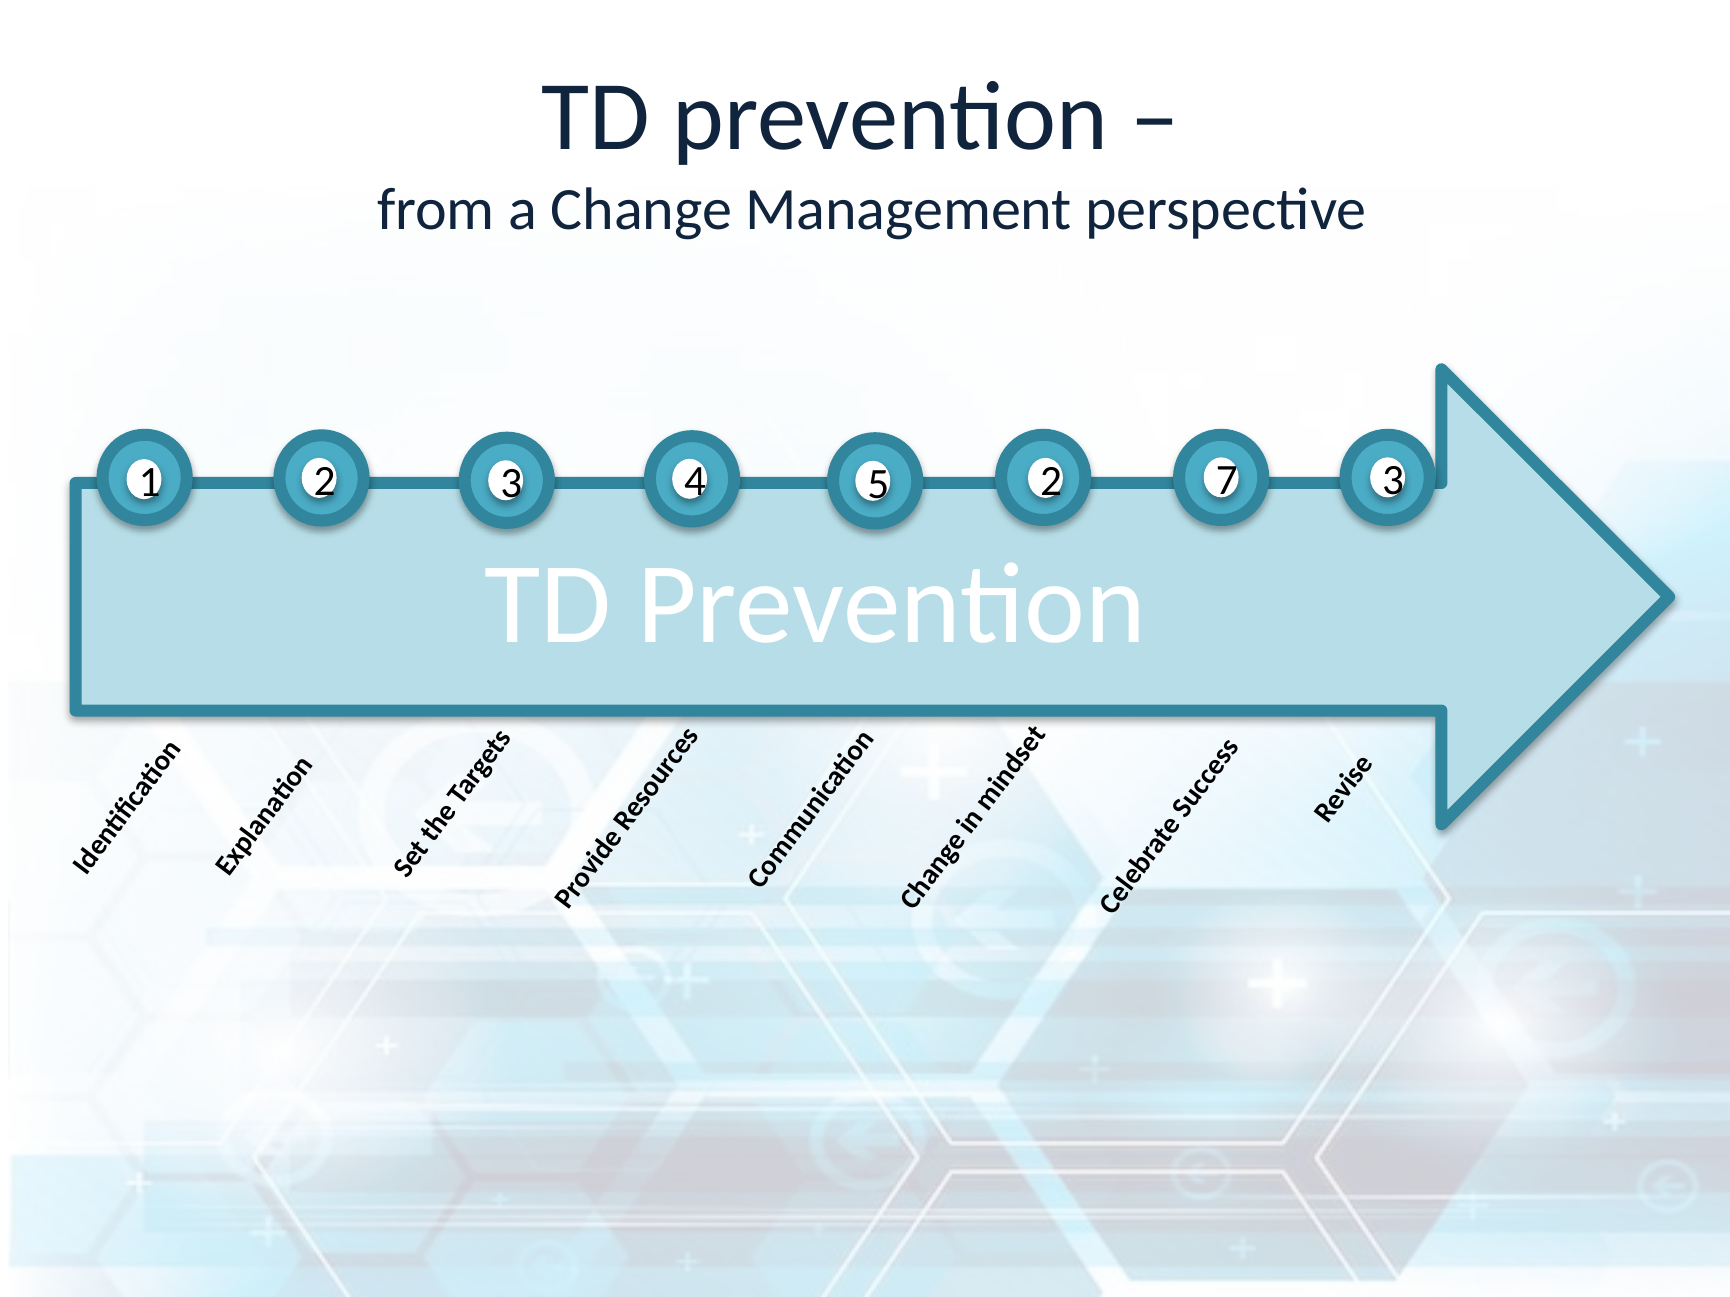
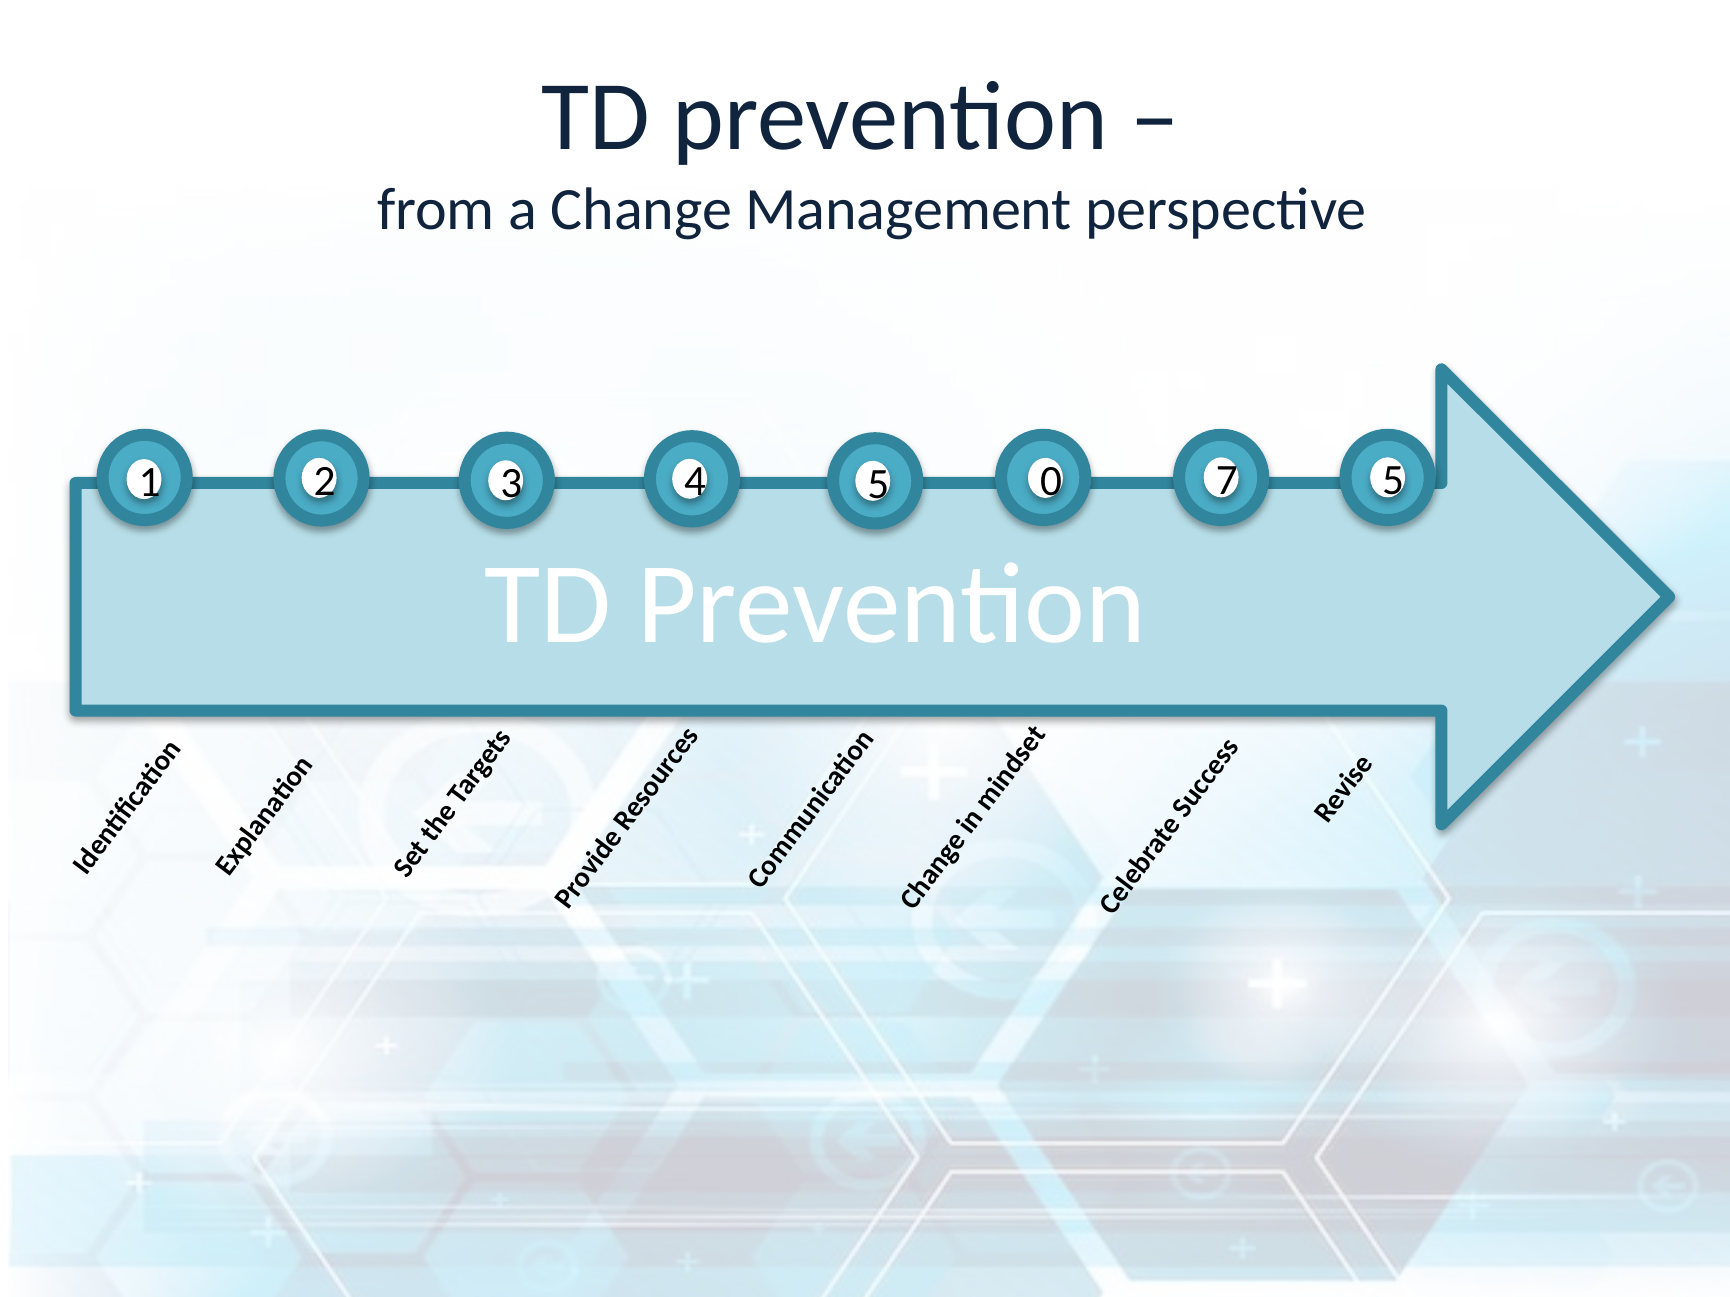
5 2: 2 -> 0 (1051, 481)
7 3: 3 -> 5 (1393, 480)
